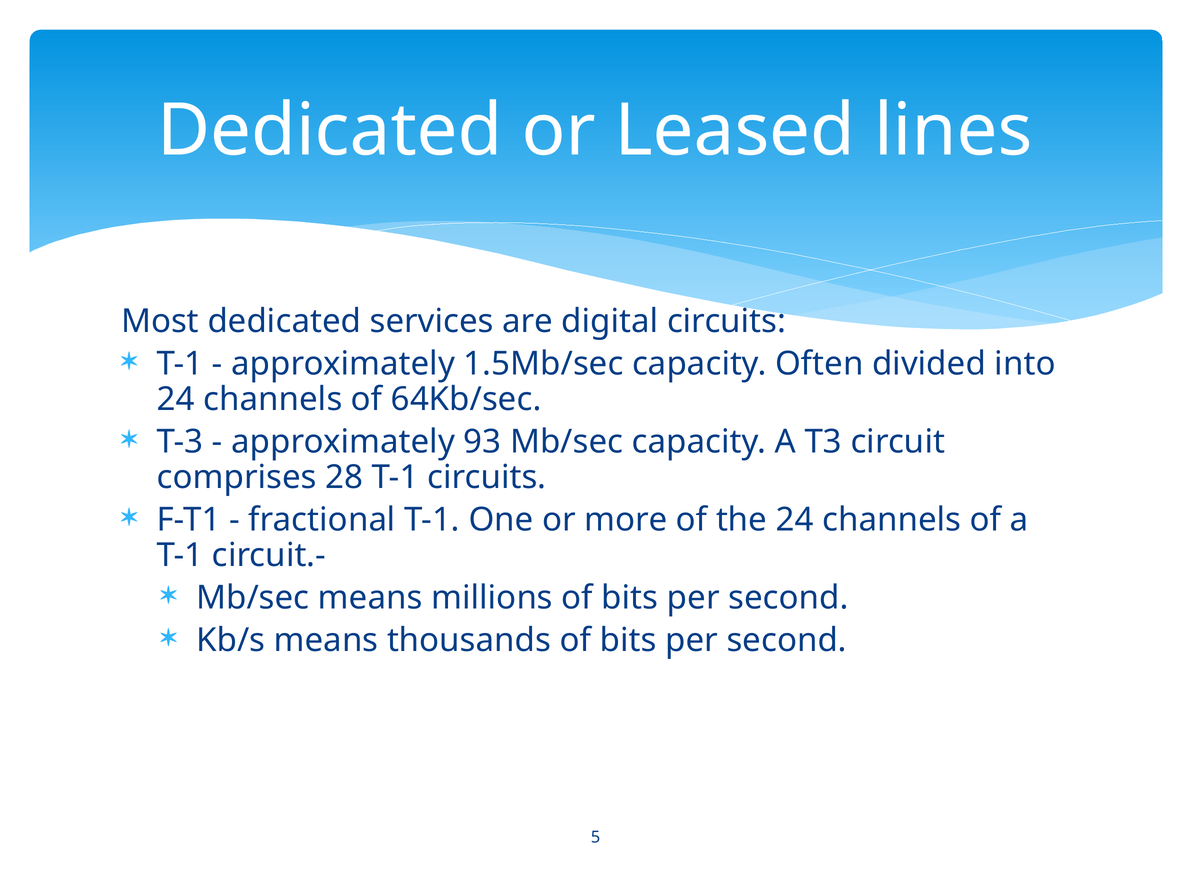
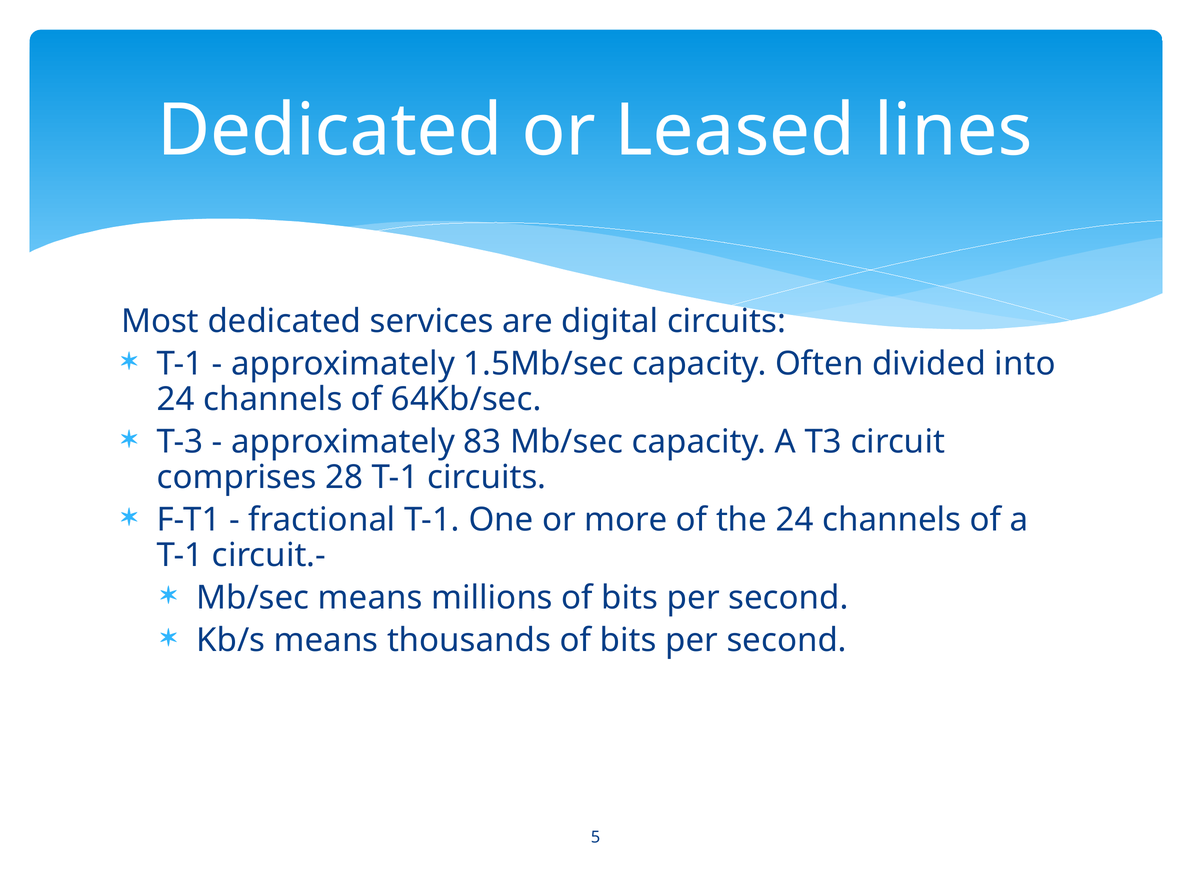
93: 93 -> 83 (482, 442)
